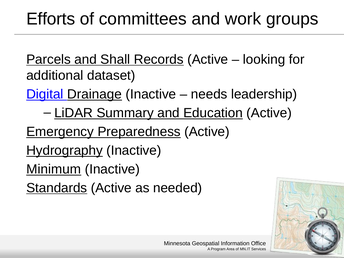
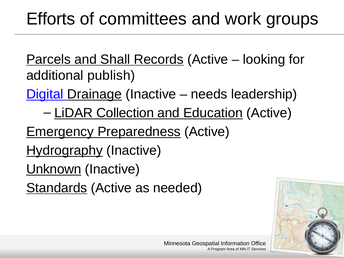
dataset: dataset -> publish (111, 75)
Summary: Summary -> Collection (125, 113)
Minimum: Minimum -> Unknown (54, 169)
